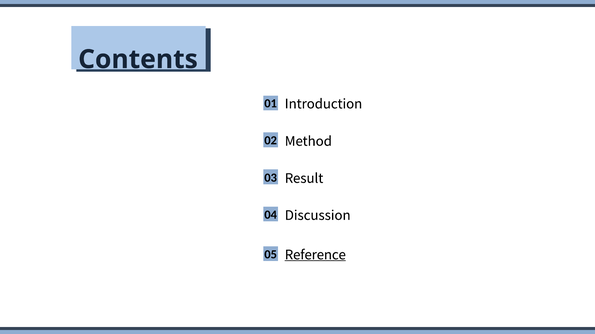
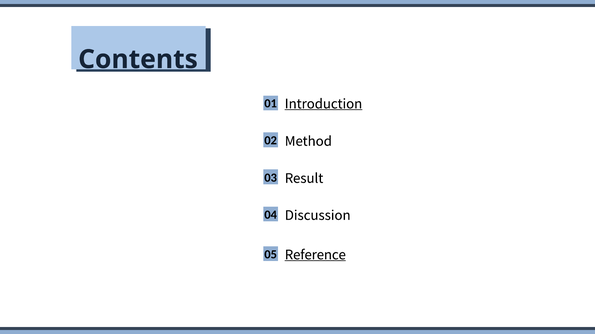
Introduction underline: none -> present (324, 104)
